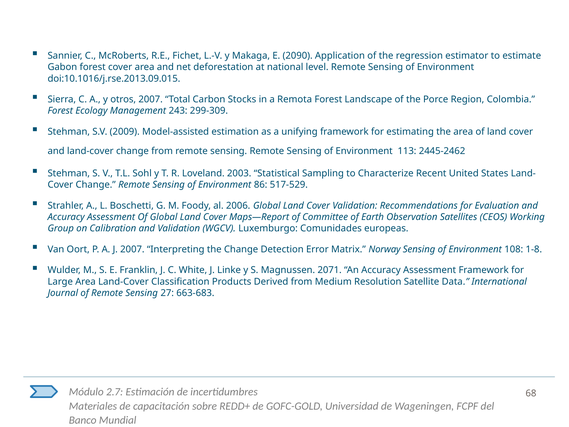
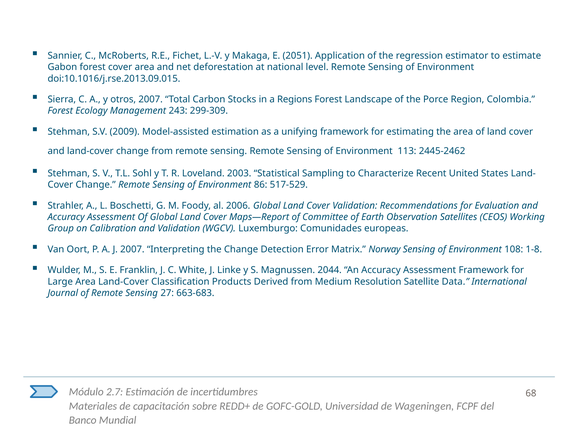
2090: 2090 -> 2051 (298, 56)
Remota: Remota -> Regions (295, 99)
2071: 2071 -> 2044 (330, 270)
